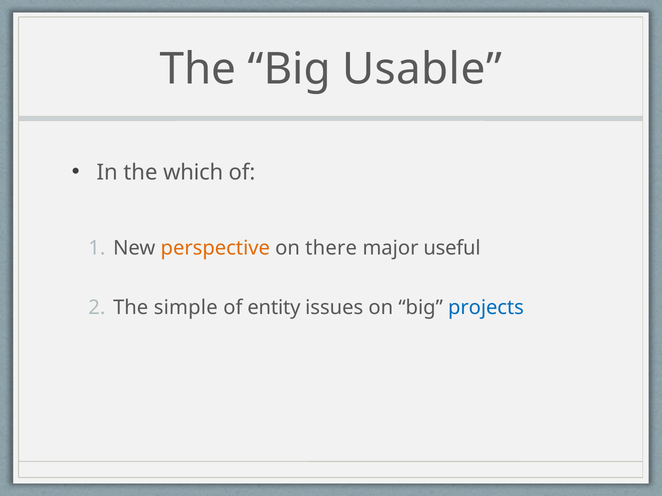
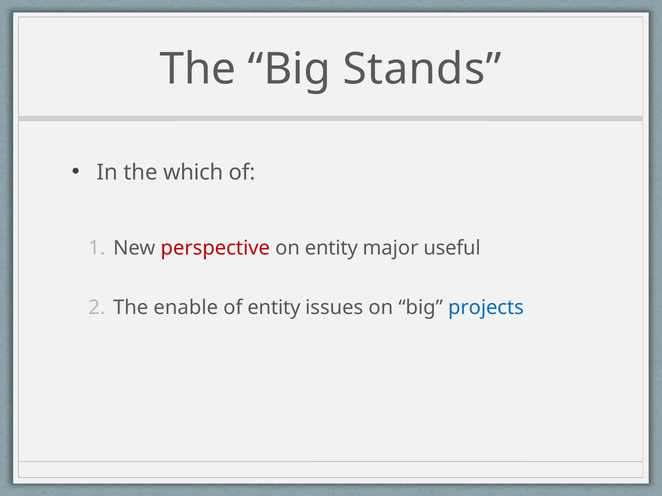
Usable: Usable -> Stands (422, 69)
perspective colour: orange -> red (215, 248)
on there: there -> entity (331, 248)
simple: simple -> enable (186, 308)
